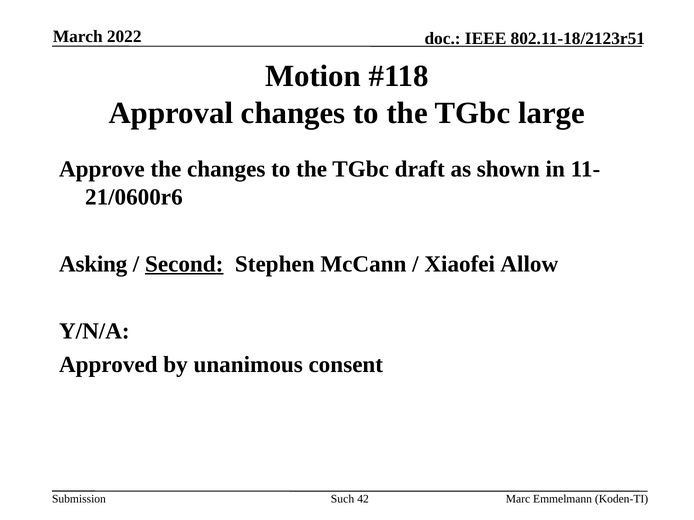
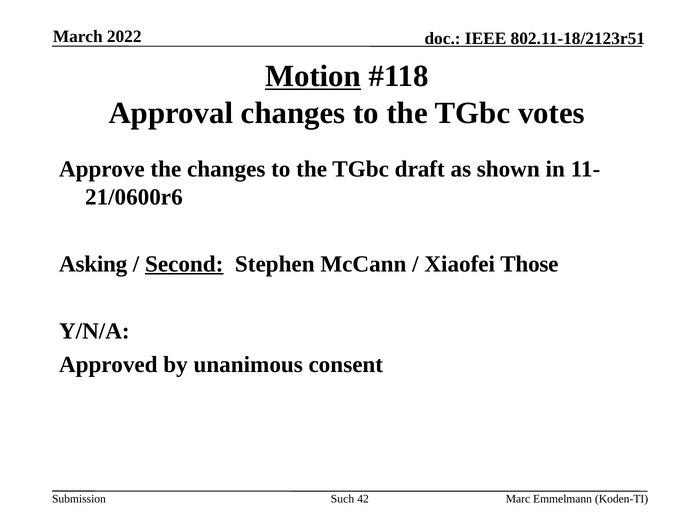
Motion underline: none -> present (313, 76)
large: large -> votes (551, 113)
Allow: Allow -> Those (529, 264)
